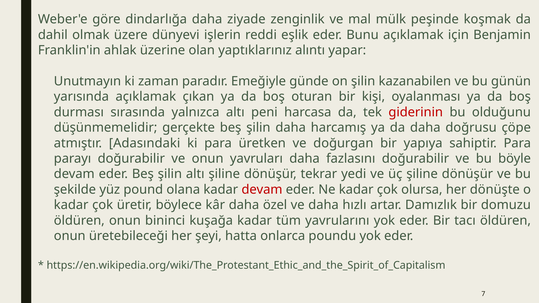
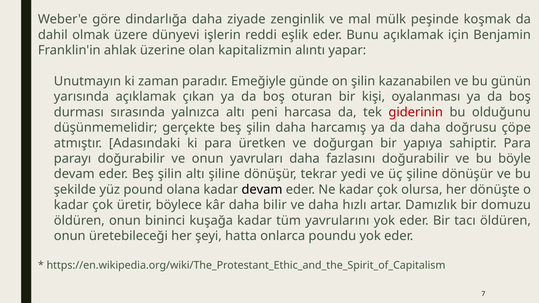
yaptıklarınız: yaptıklarınız -> kapitalizmin (255, 50)
devam colour: red -> black (262, 190)
özel: özel -> bilir (275, 205)
